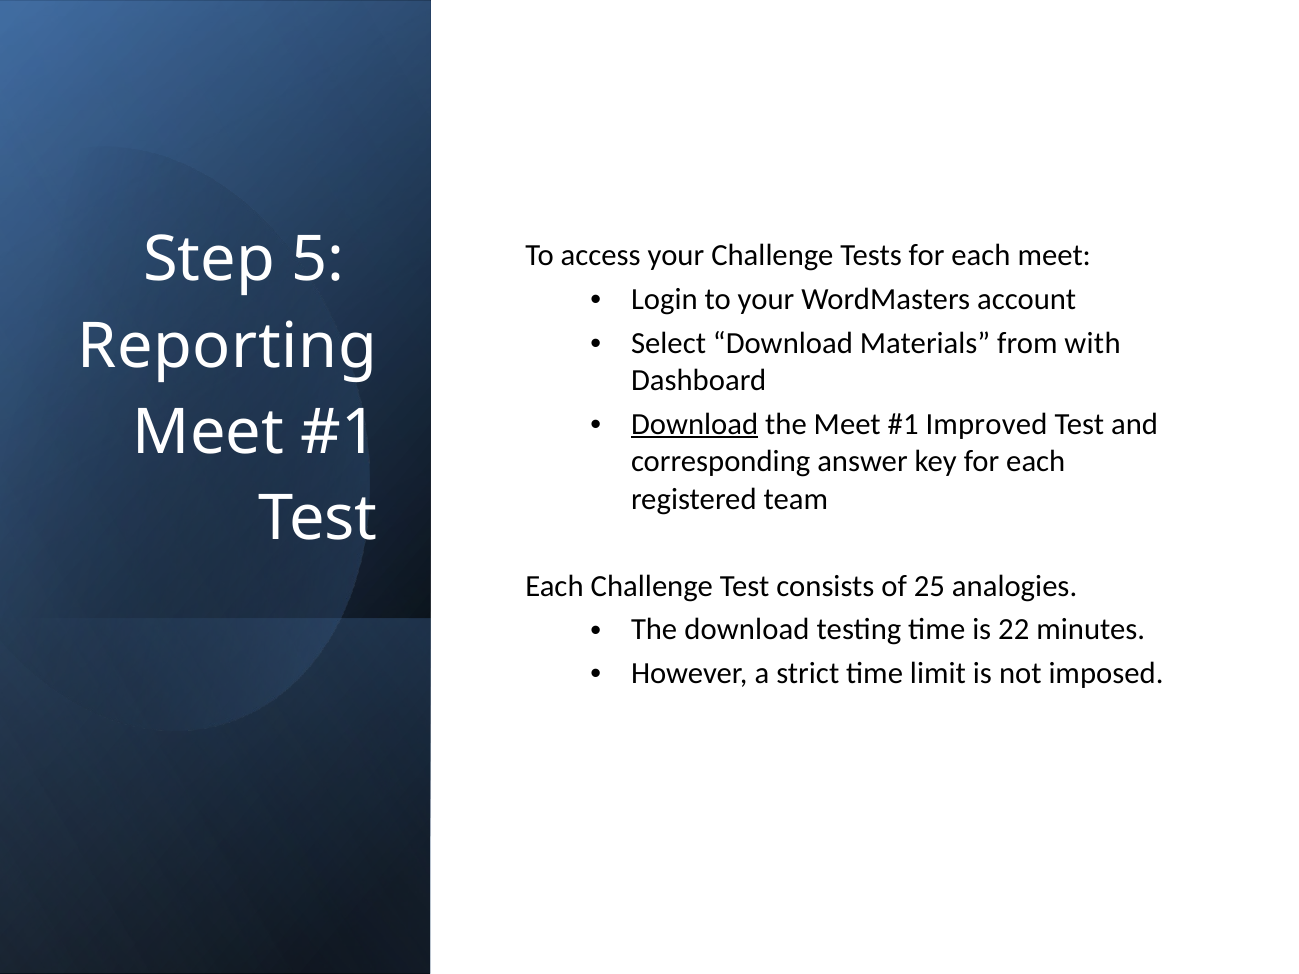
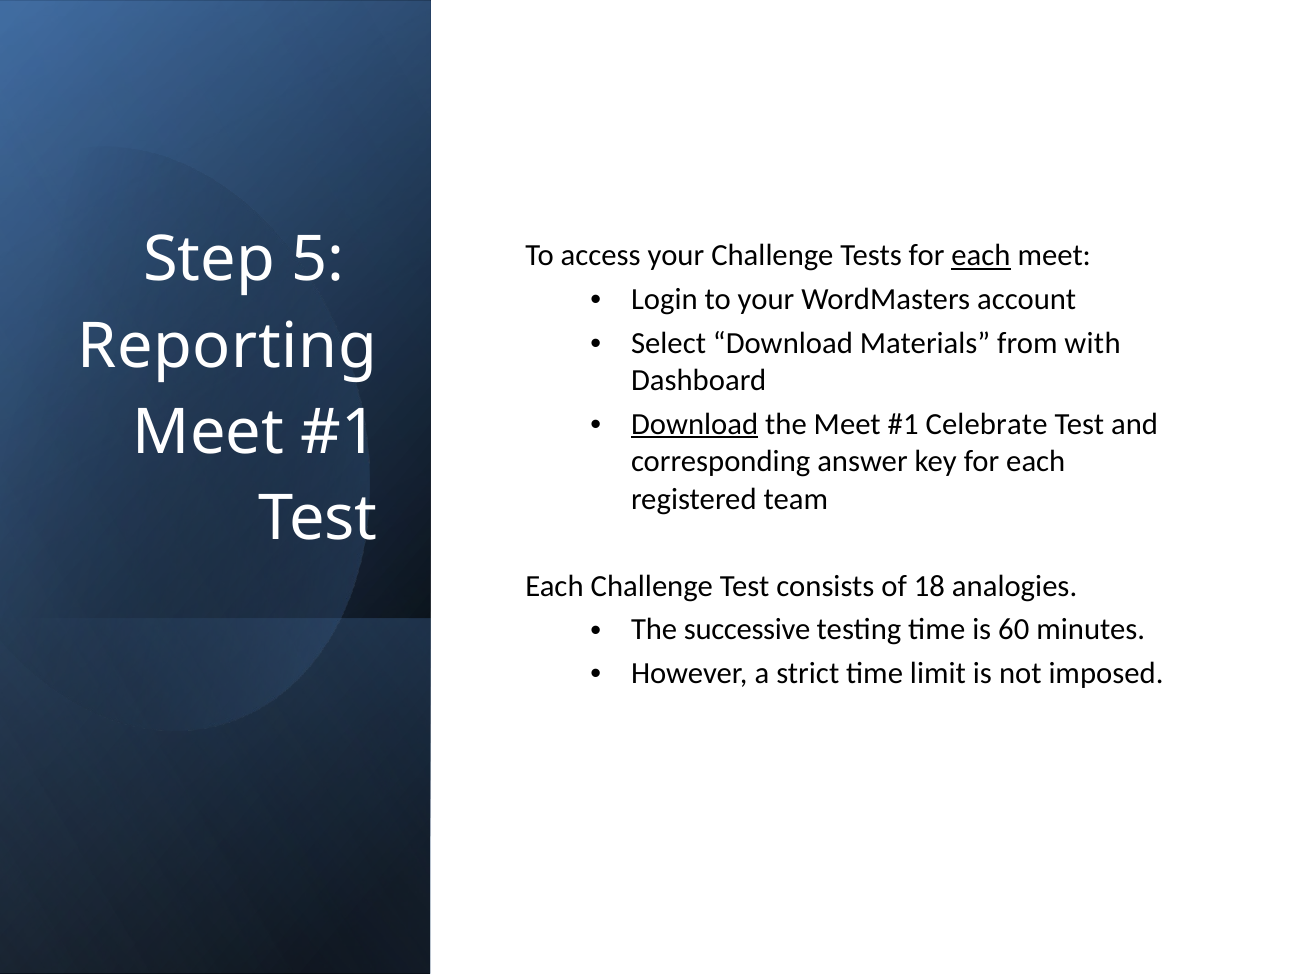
each underline: none -> present (981, 256)
Improved: Improved -> Celebrate (987, 424)
25: 25 -> 18 (929, 586)
The download: download -> successive (747, 630)
22: 22 -> 60 (1014, 630)
